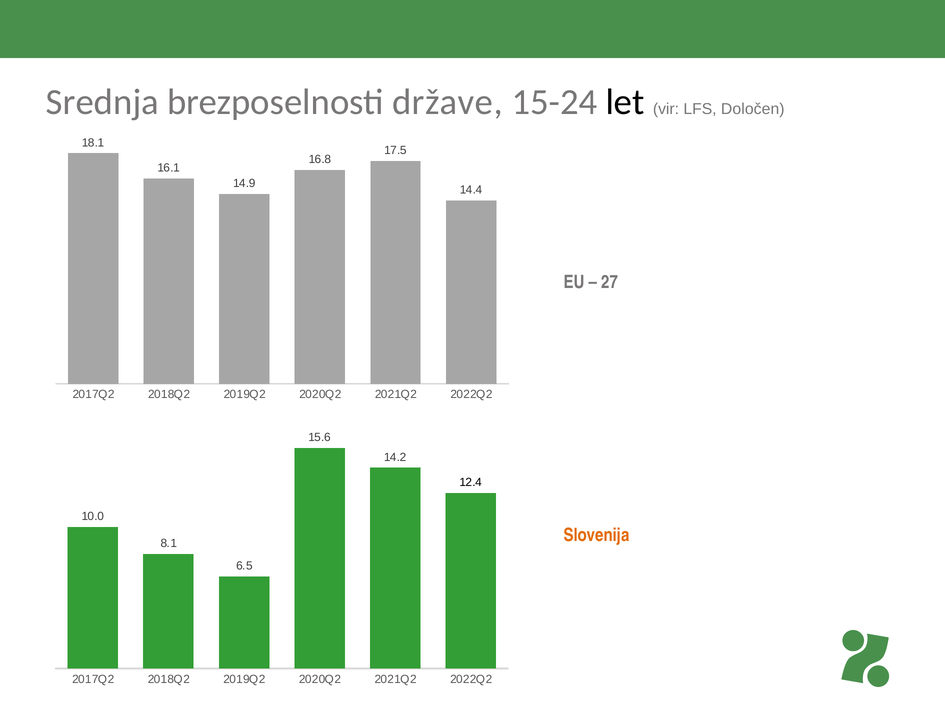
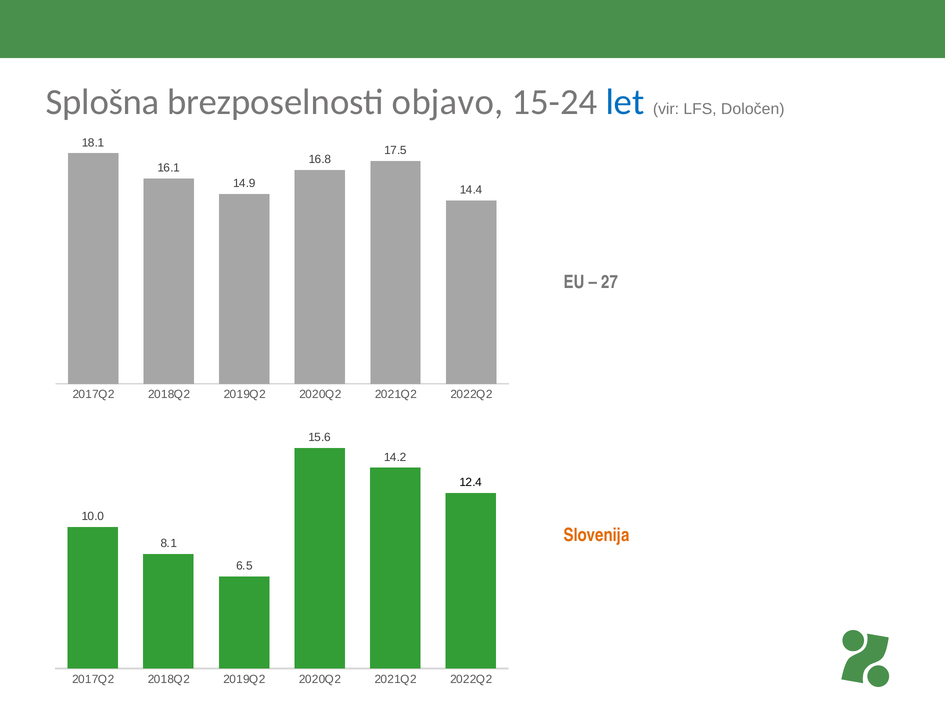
Srednja: Srednja -> Splošna (103, 102)
države: države -> objavo (448, 102)
let colour: black -> blue (625, 102)
